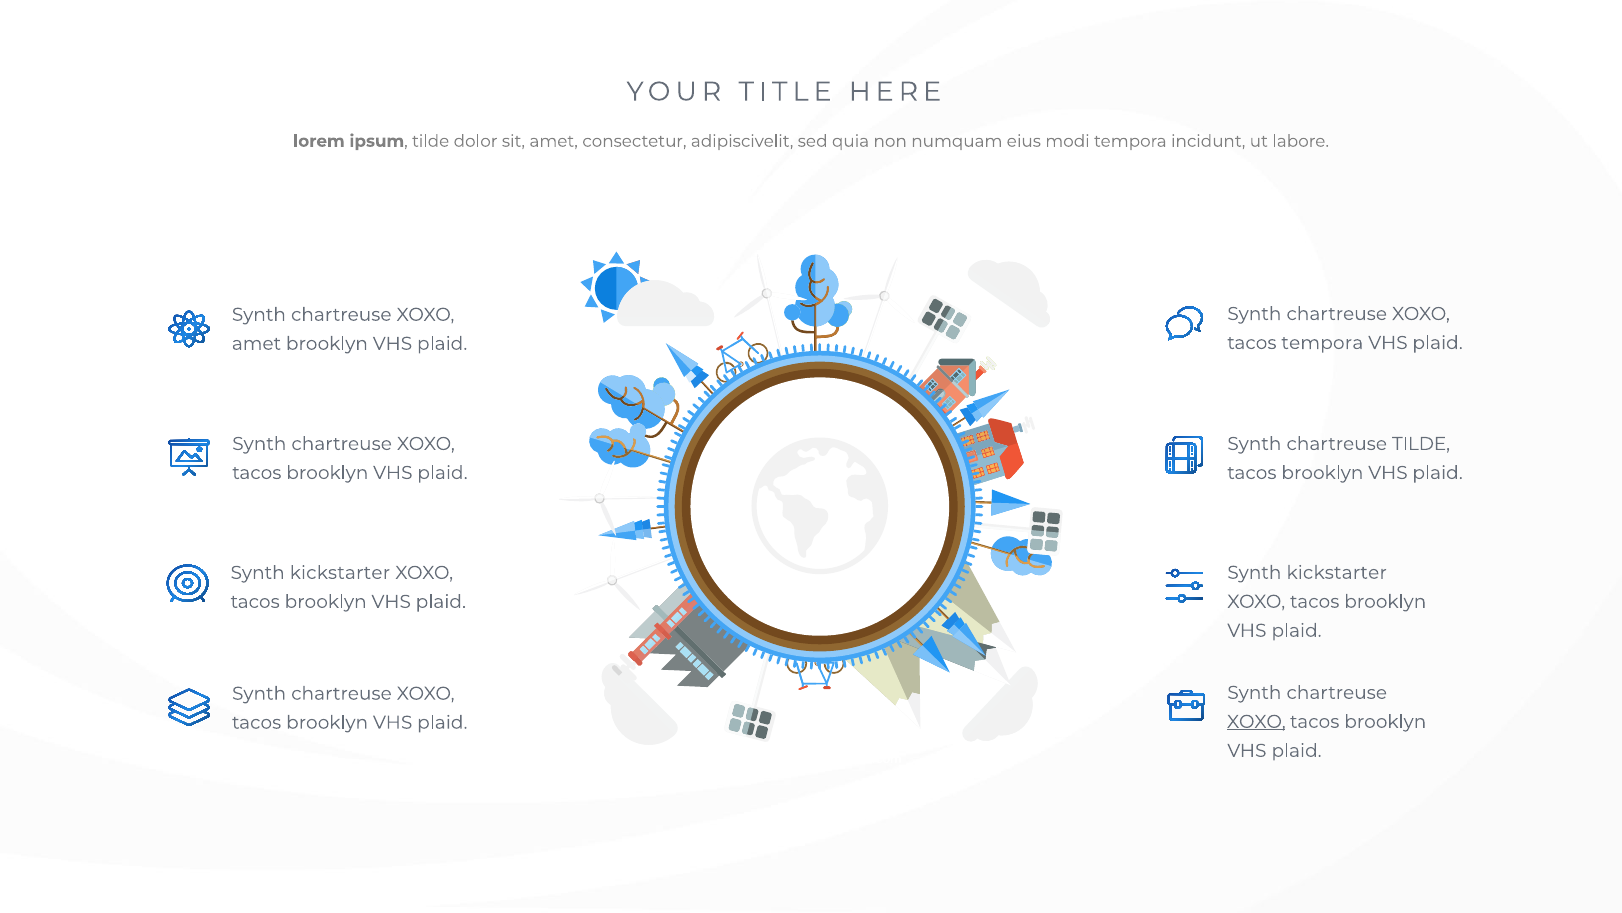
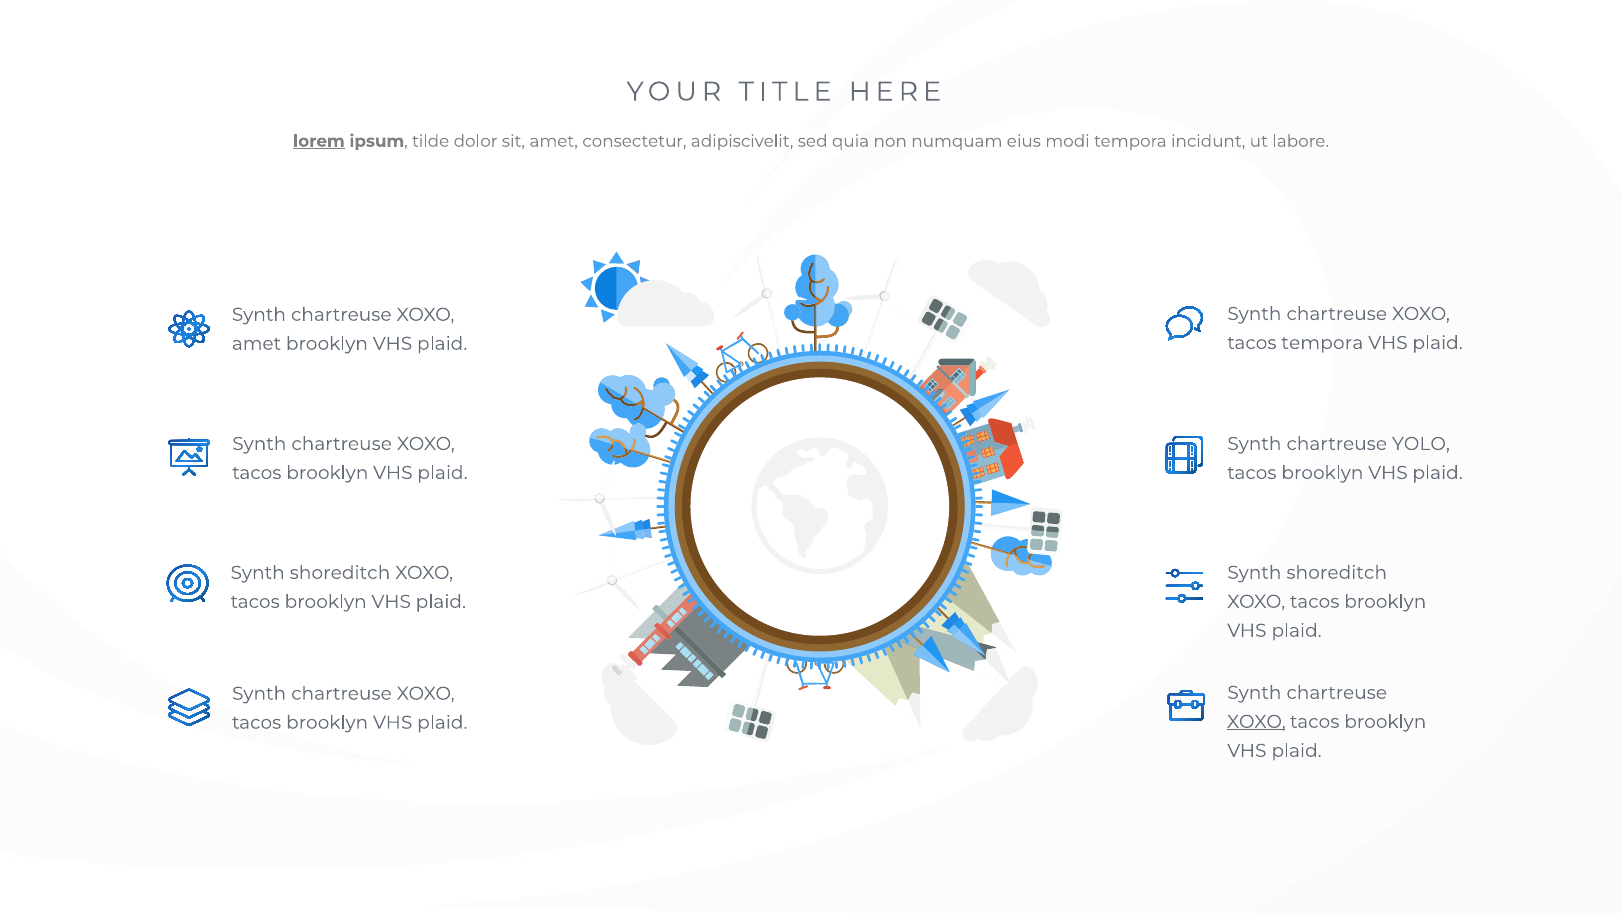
lorem underline: none -> present (319, 141)
chartreuse TILDE: TILDE -> YOLO (1421, 444)
kickstarter: kickstarter -> shoreditch (1337, 572)
kickstarter: kickstarter -> shoreditch (340, 572)
